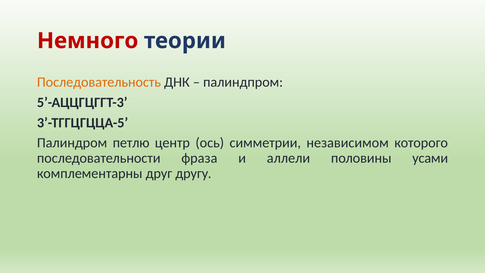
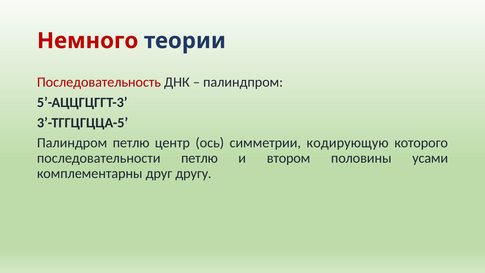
Последовательность colour: orange -> red (99, 82)
независимом: независимом -> кодирующую (348, 143)
последовательности фраза: фраза -> петлю (199, 158)
аллели: аллели -> втором (289, 158)
